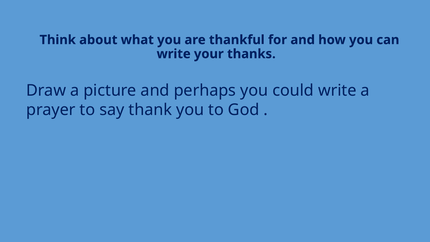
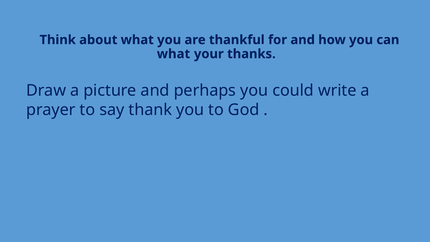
write: write -> what (174, 54)
